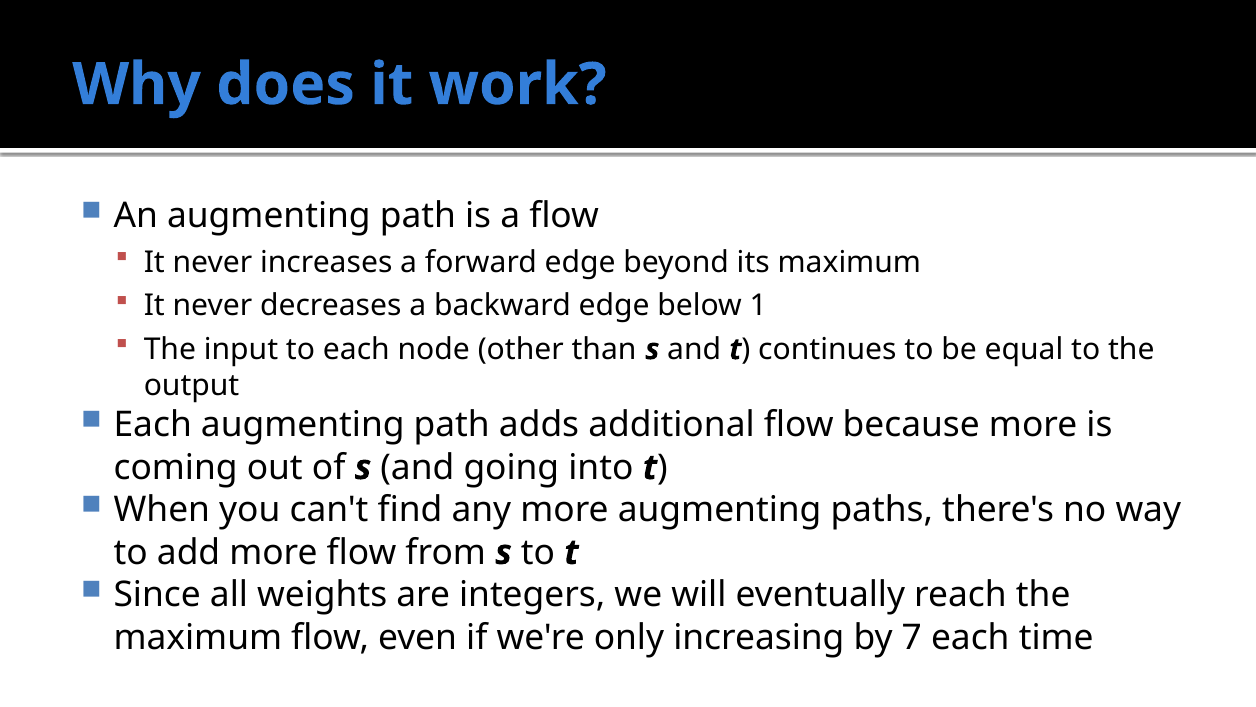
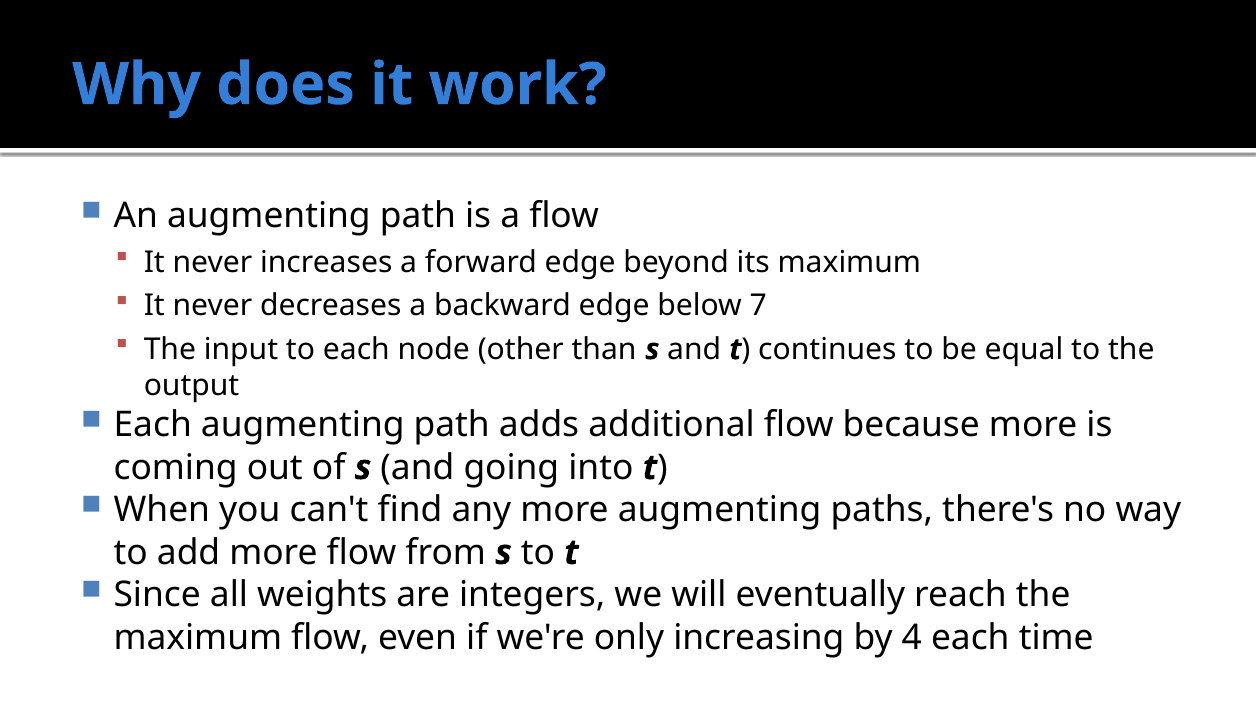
1: 1 -> 7 (758, 306)
7: 7 -> 4 (912, 637)
